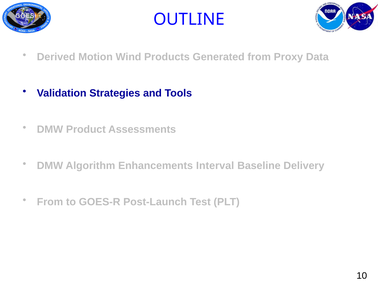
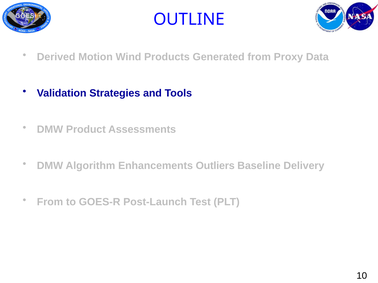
Interval: Interval -> Outliers (215, 166)
